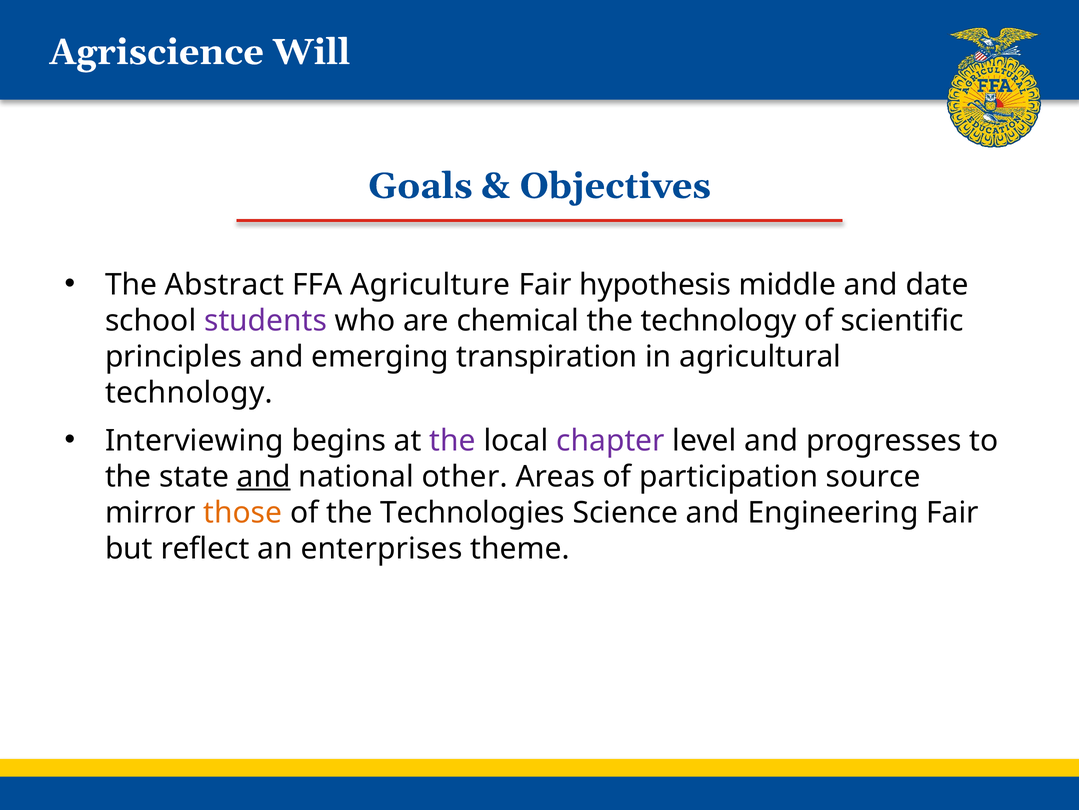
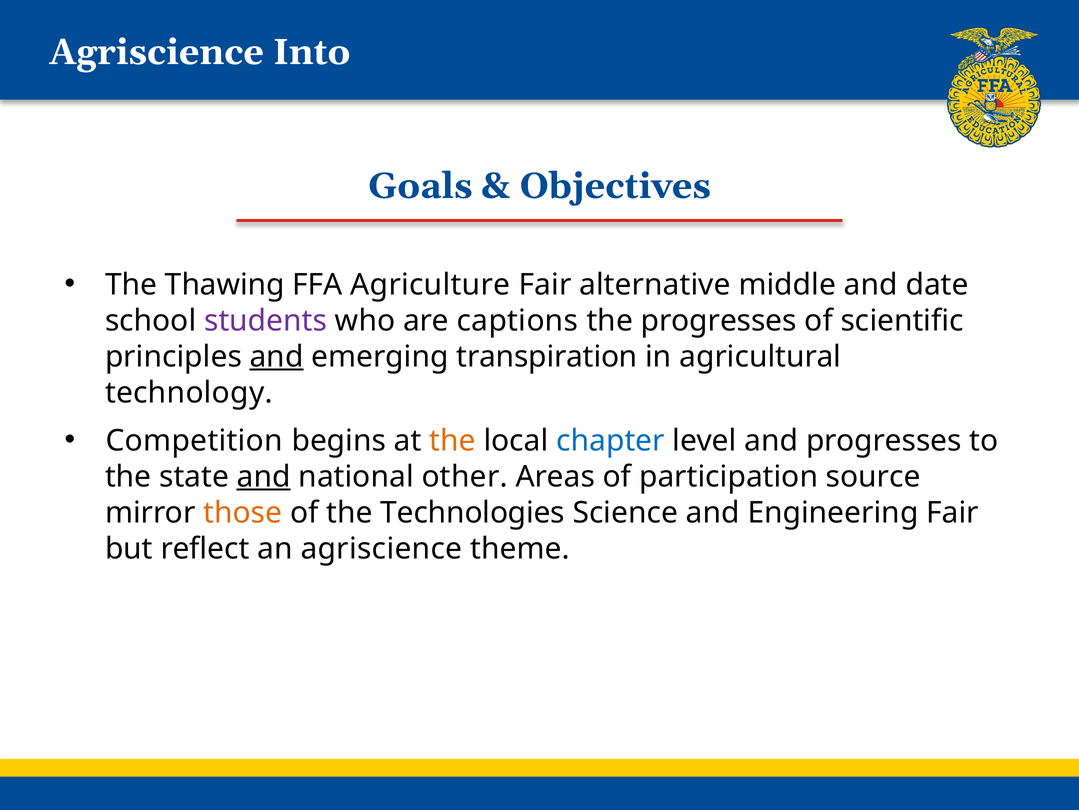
Will: Will -> Into (312, 52)
Abstract: Abstract -> Thawing (225, 284)
hypothesis: hypothesis -> alternative (655, 284)
chemical: chemical -> captions (517, 320)
the technology: technology -> progresses (719, 320)
and underline: none -> present (277, 356)
Interviewing: Interviewing -> Competition (194, 440)
the colour: purple -> orange (453, 440)
chapter colour: purple -> blue (611, 440)
an enterprises: enterprises -> agriscience (381, 548)
